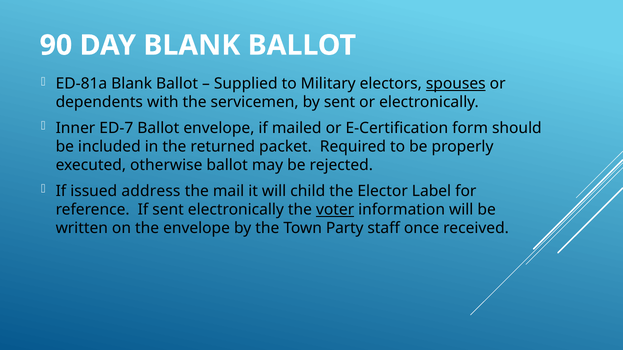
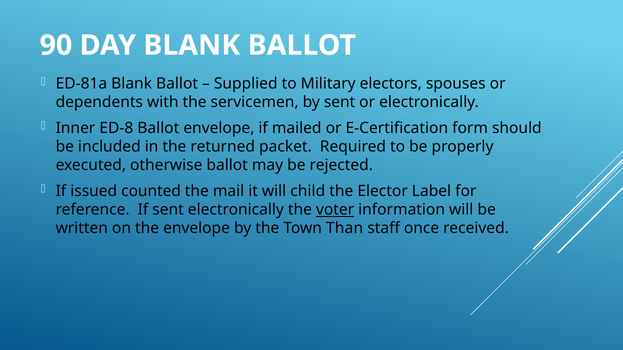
spouses underline: present -> none (456, 84)
ED-7: ED-7 -> ED-8 (116, 128)
address: address -> counted (151, 191)
Party: Party -> Than (345, 229)
